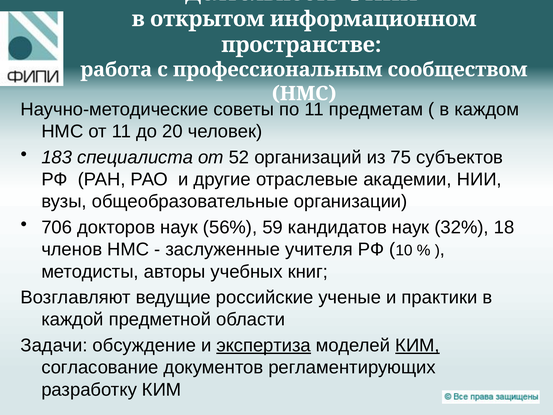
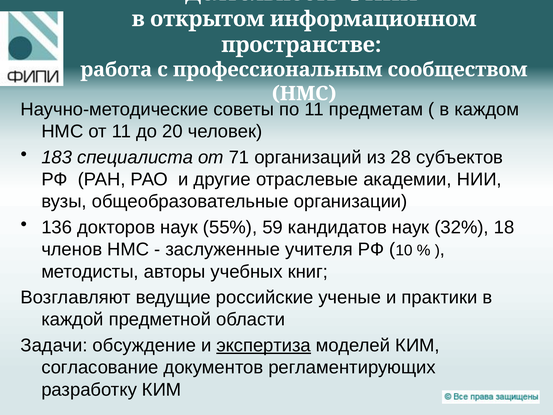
52: 52 -> 71 (239, 157)
75: 75 -> 28 (401, 157)
706: 706 -> 136 (57, 227)
56%: 56% -> 55% (230, 227)
КИМ underline: present -> none (418, 345)
